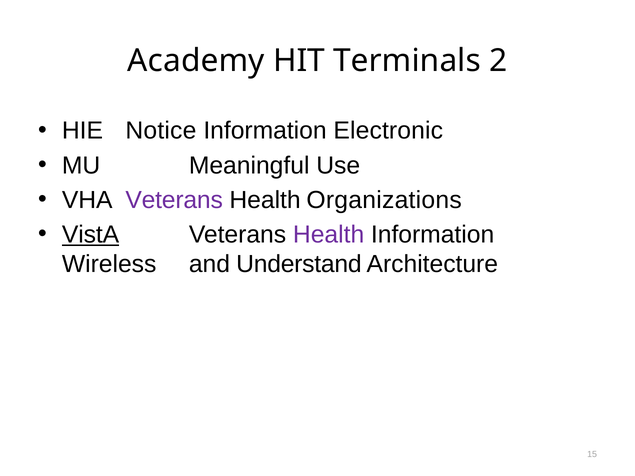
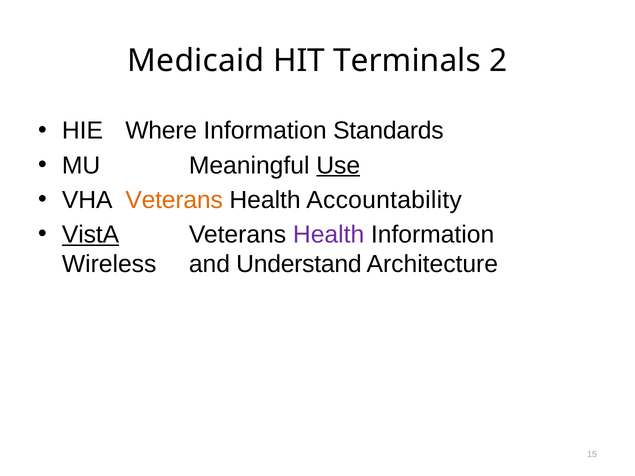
Academy: Academy -> Medicaid (196, 61)
Notice: Notice -> Where (161, 131)
Electronic: Electronic -> Standards (388, 131)
Use underline: none -> present (338, 165)
Veterans colour: purple -> orange (174, 200)
Organizations: Organizations -> Accountability (384, 200)
